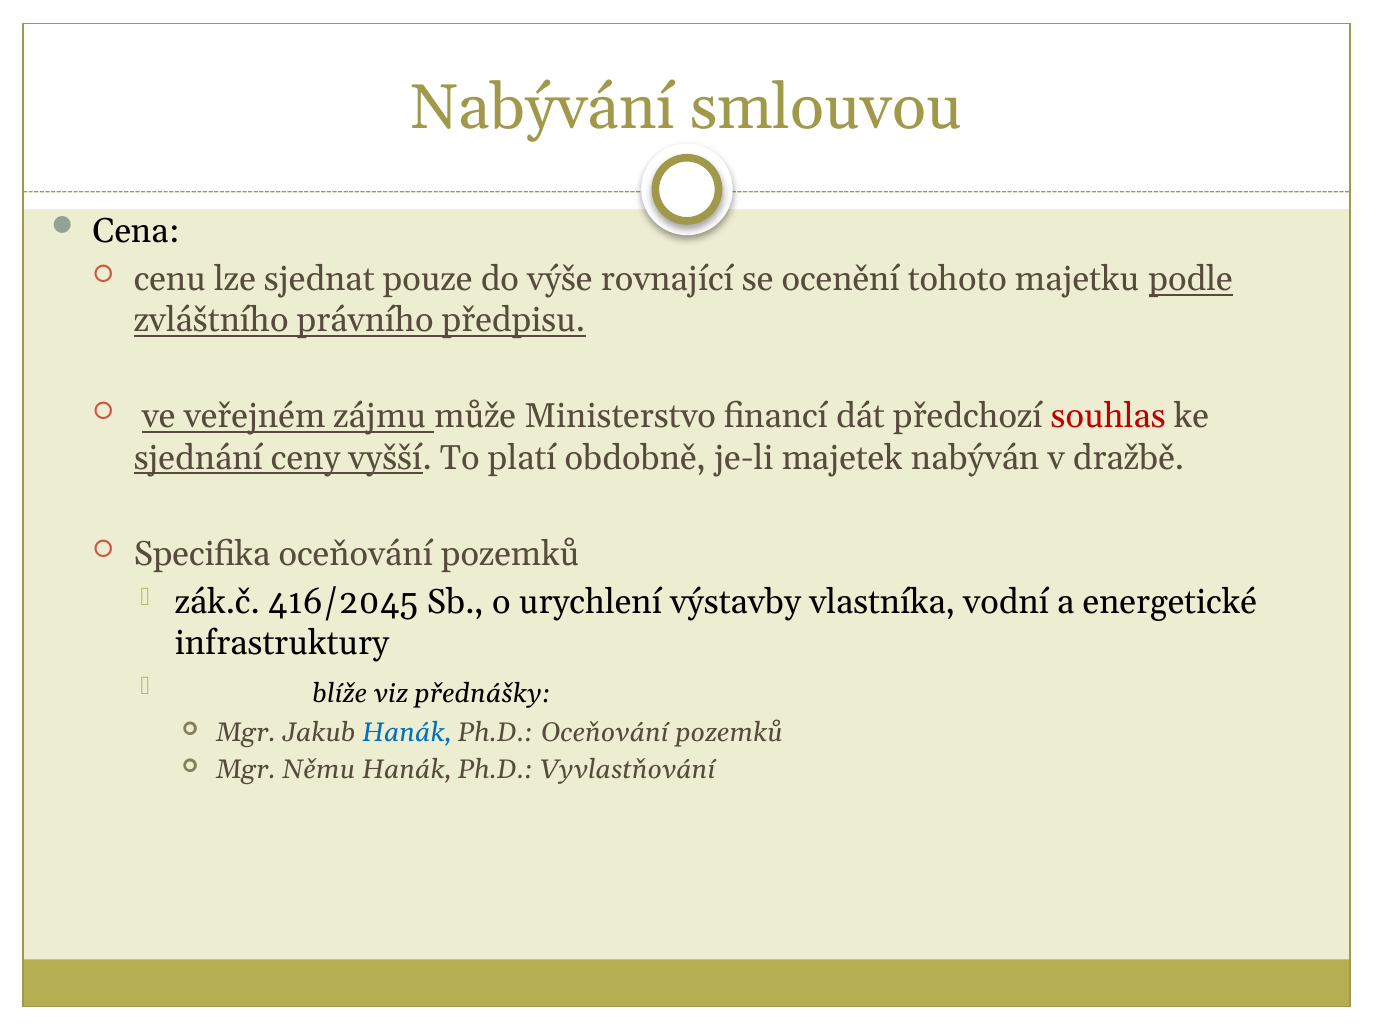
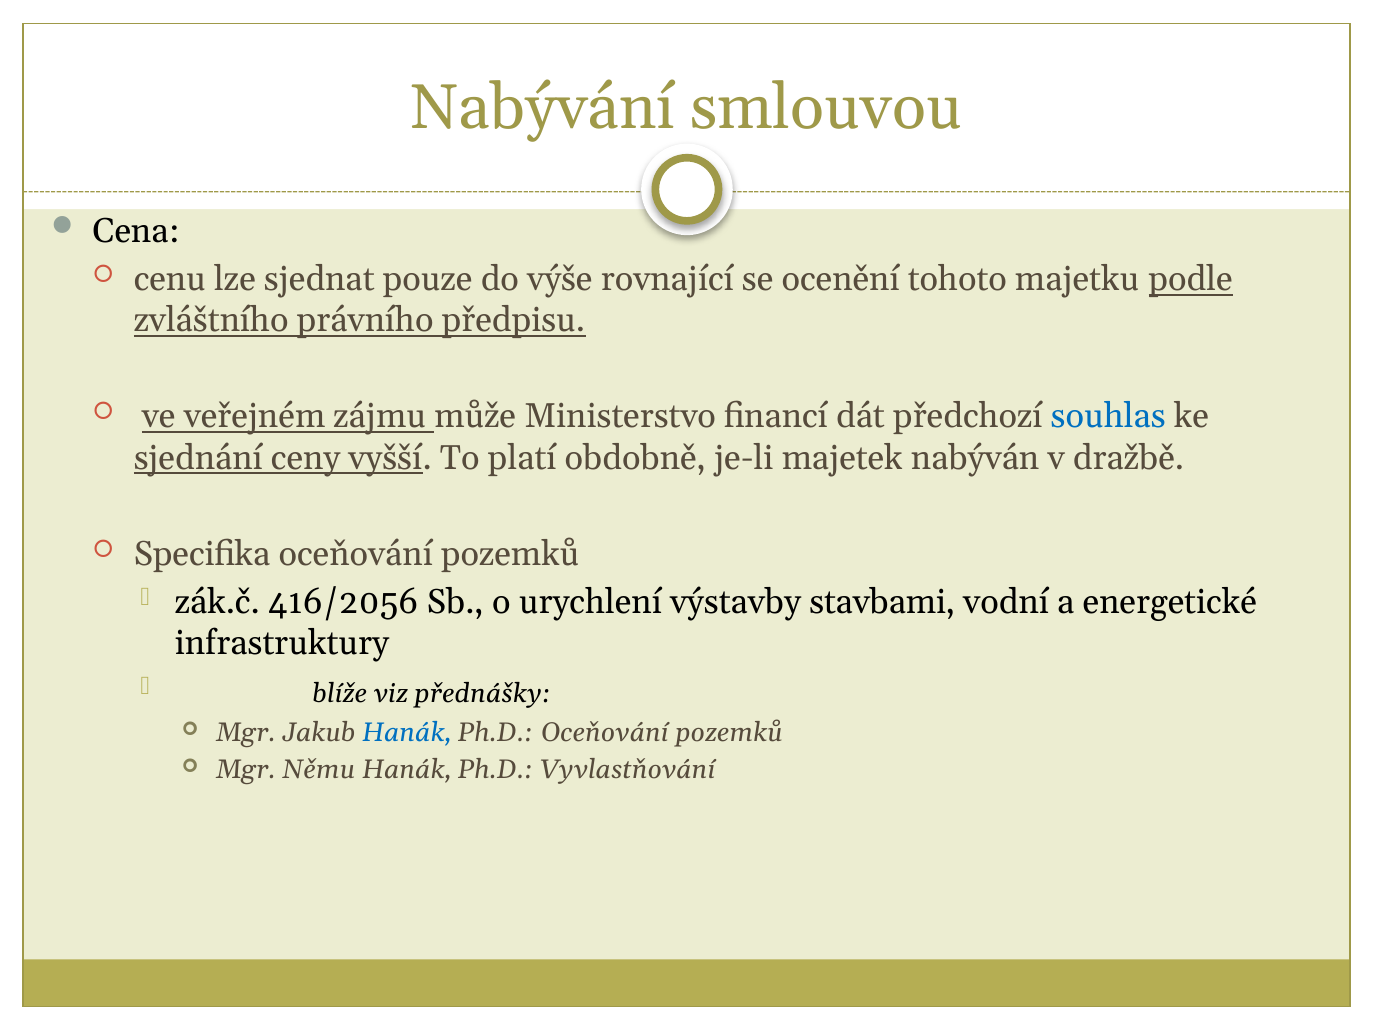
souhlas colour: red -> blue (1108, 417)
416/2045: 416/2045 -> 416/2056 (343, 602)
vlastníka: vlastníka -> stavbami (882, 602)
